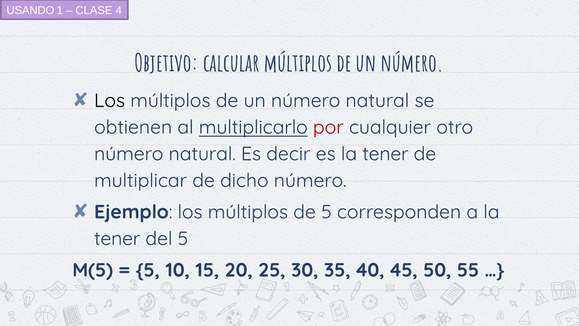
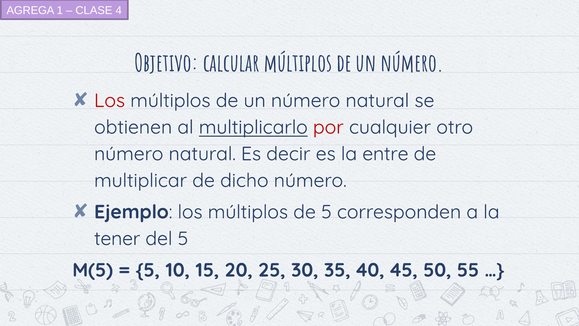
USANDO: USANDO -> AGREGA (30, 10)
Los colour: black -> red (110, 100)
es la tener: tener -> entre (385, 154)
